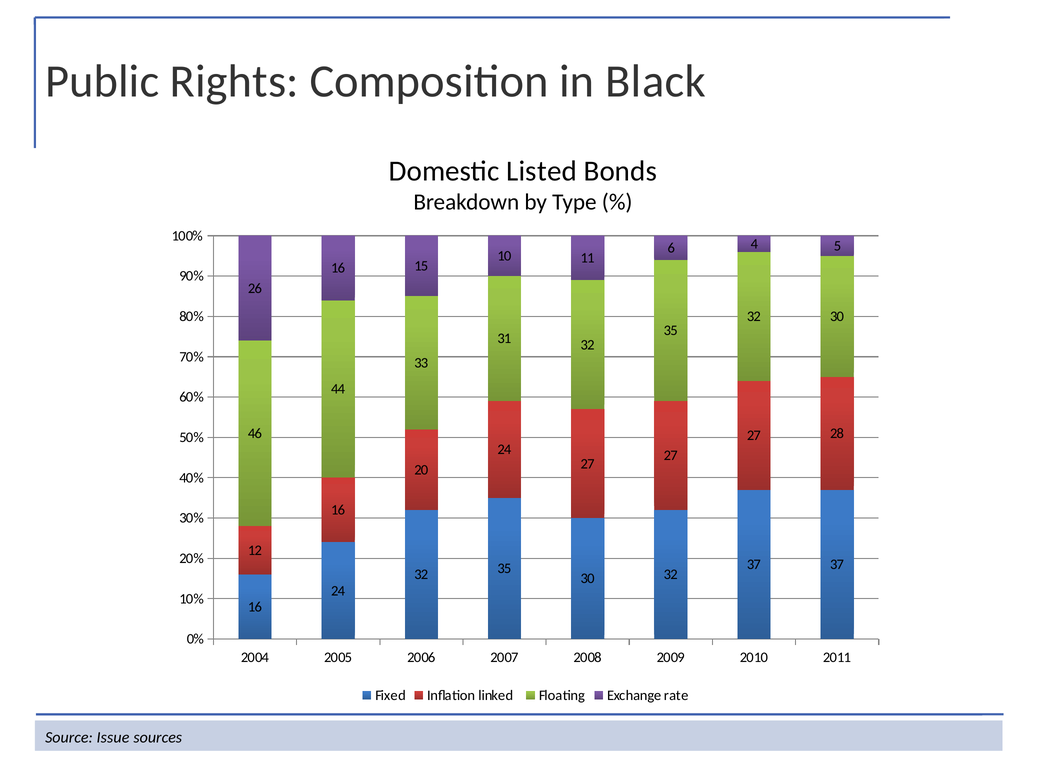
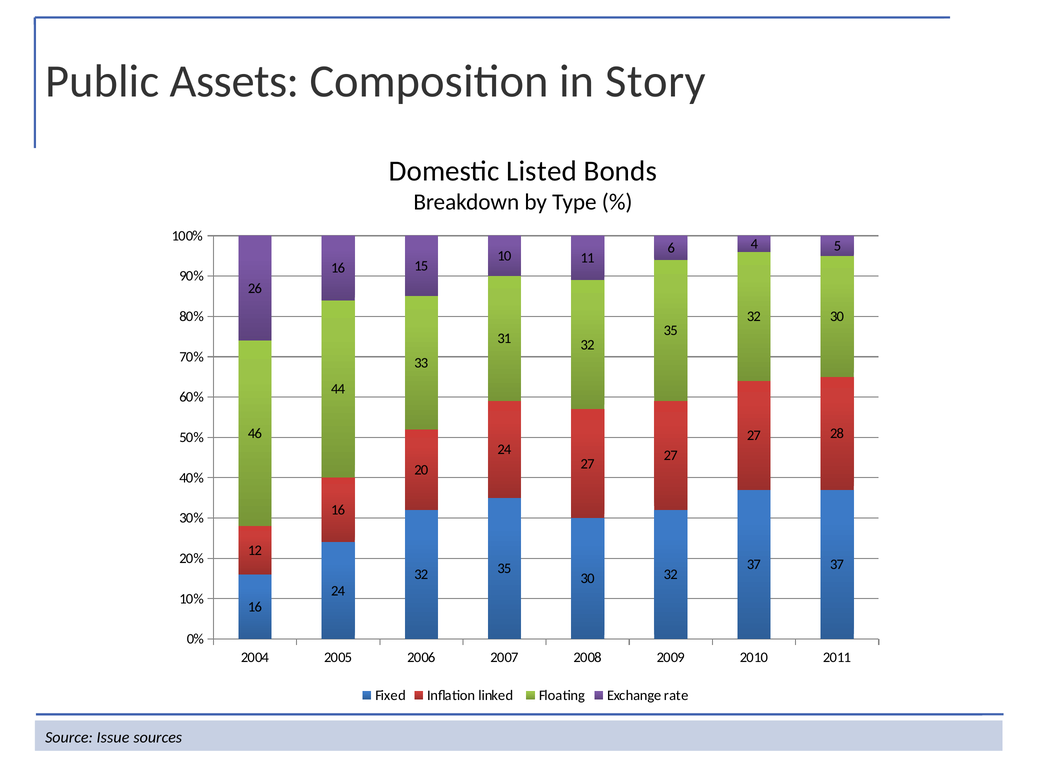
Rights: Rights -> Assets (235, 82)
Black: Black -> Story (656, 82)
